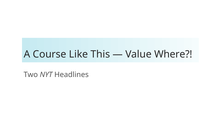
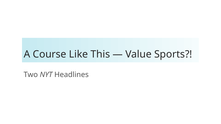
Where: Where -> Sports (173, 54)
